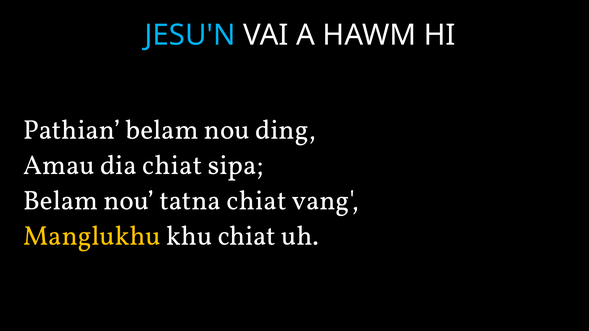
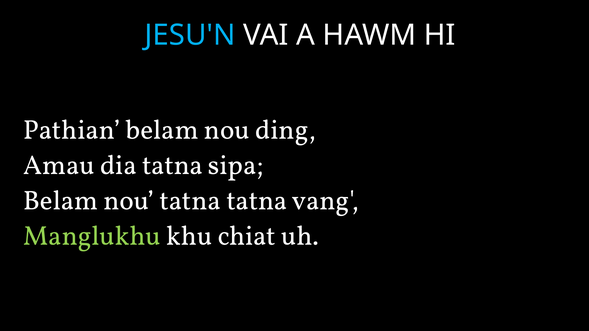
dia chiat: chiat -> tatna (173, 165)
tatna chiat: chiat -> tatna (257, 201)
Manglukhu colour: yellow -> light green (92, 236)
